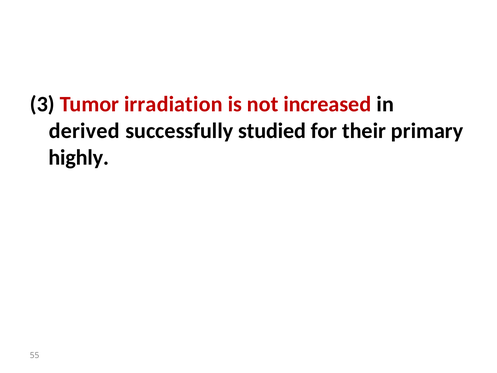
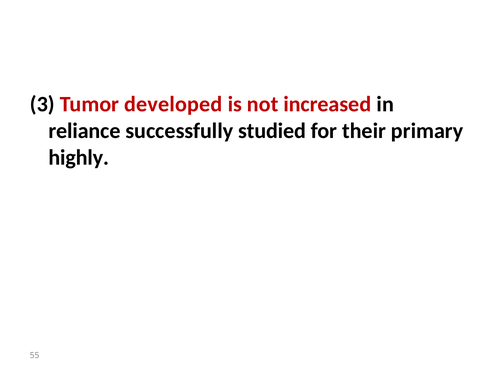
irradiation: irradiation -> developed (173, 104)
derived: derived -> reliance (84, 131)
